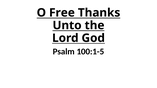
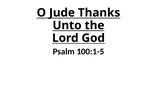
Free: Free -> Jude (62, 13)
